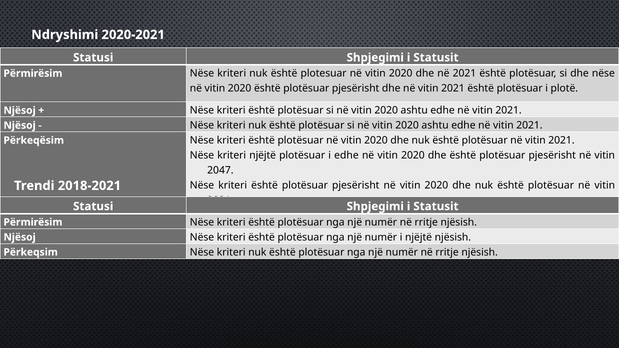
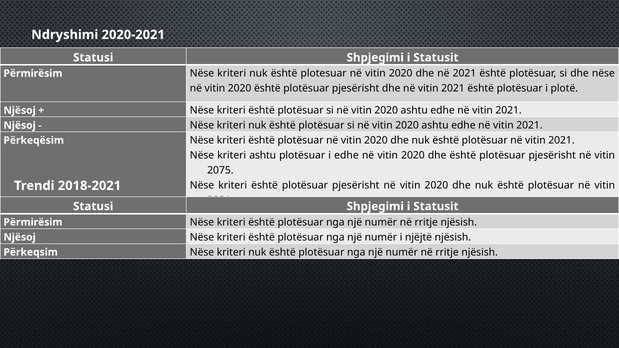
kriteri njëjtë: njëjtë -> ashtu (263, 155)
2047: 2047 -> 2075 (220, 170)
